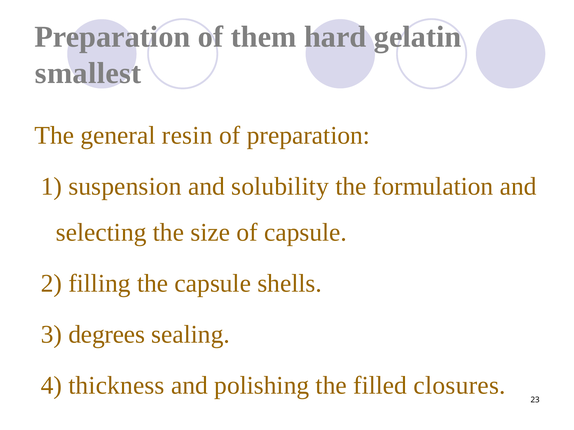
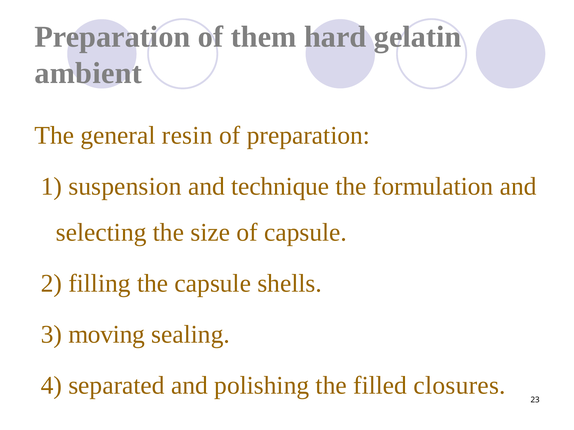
smallest: smallest -> ambient (88, 73)
solubility: solubility -> technique (280, 187)
degrees: degrees -> moving (107, 335)
thickness: thickness -> separated (116, 386)
